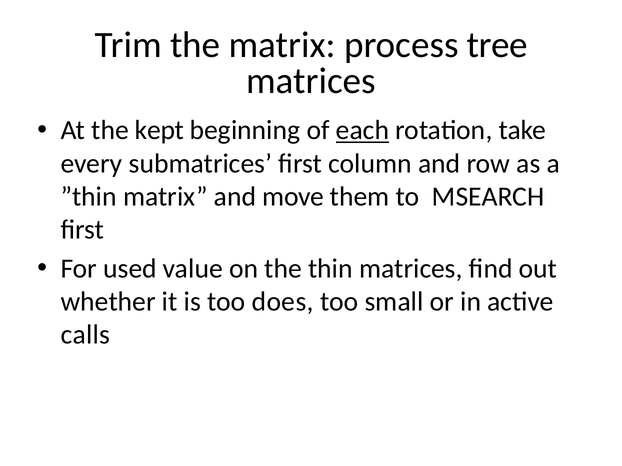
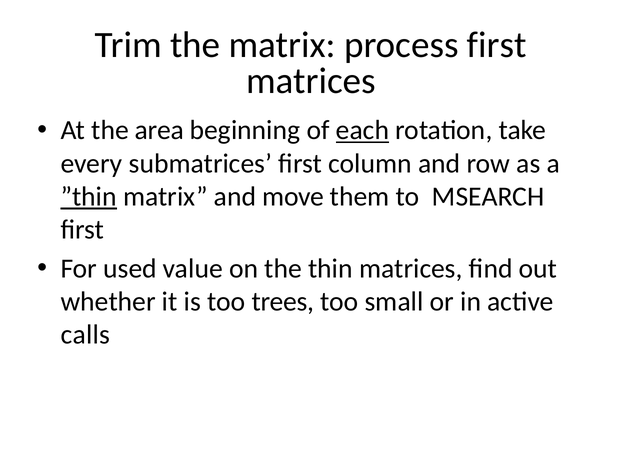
process tree: tree -> first (497, 45)
kept: kept -> area (159, 130)
”thin underline: none -> present (89, 197)
does: does -> trees (283, 302)
